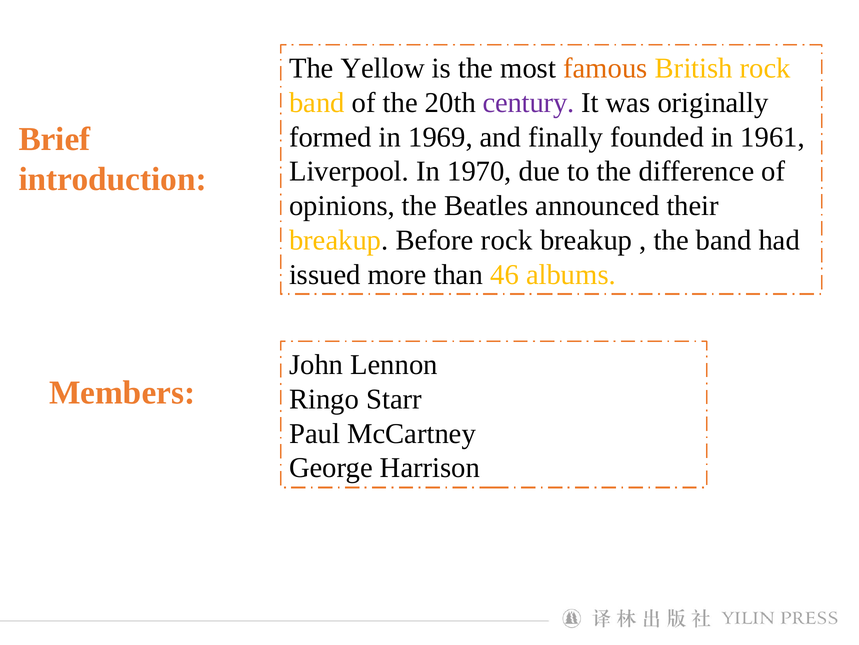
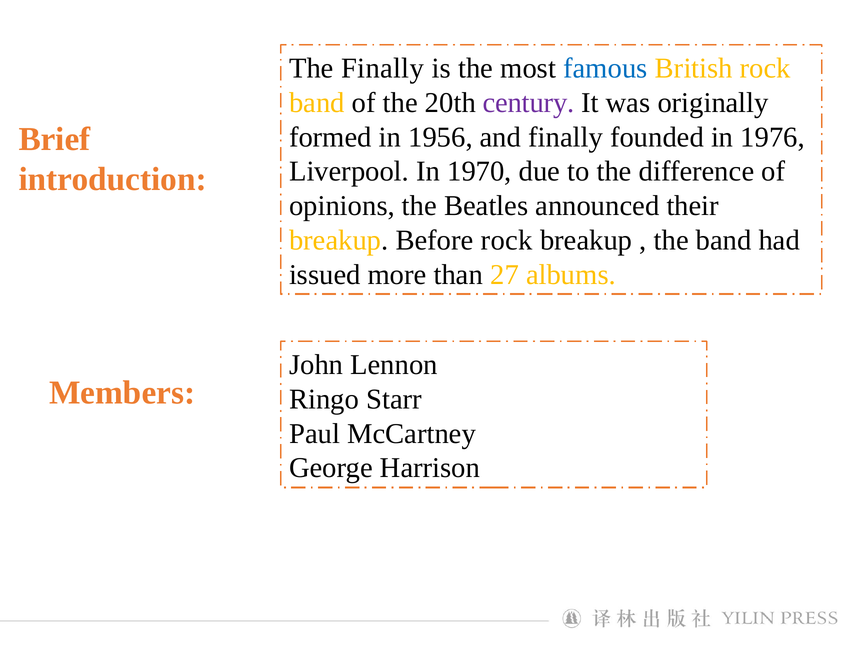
The Yellow: Yellow -> Finally (383, 68)
famous colour: orange -> blue (605, 68)
1969: 1969 -> 1956 (440, 137)
1961: 1961 -> 1976 (773, 137)
46: 46 -> 27 (505, 274)
